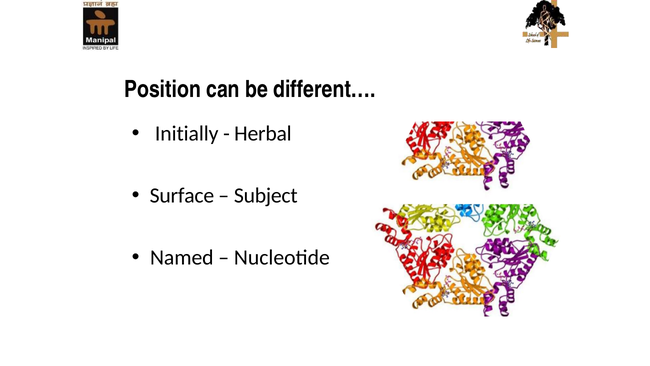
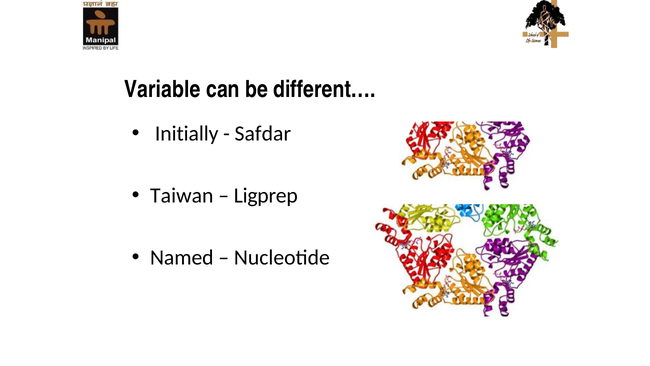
Position: Position -> Variable (162, 89)
Herbal: Herbal -> Safdar (263, 134)
Surface: Surface -> Taiwan (182, 195)
Subject: Subject -> Ligprep (266, 195)
